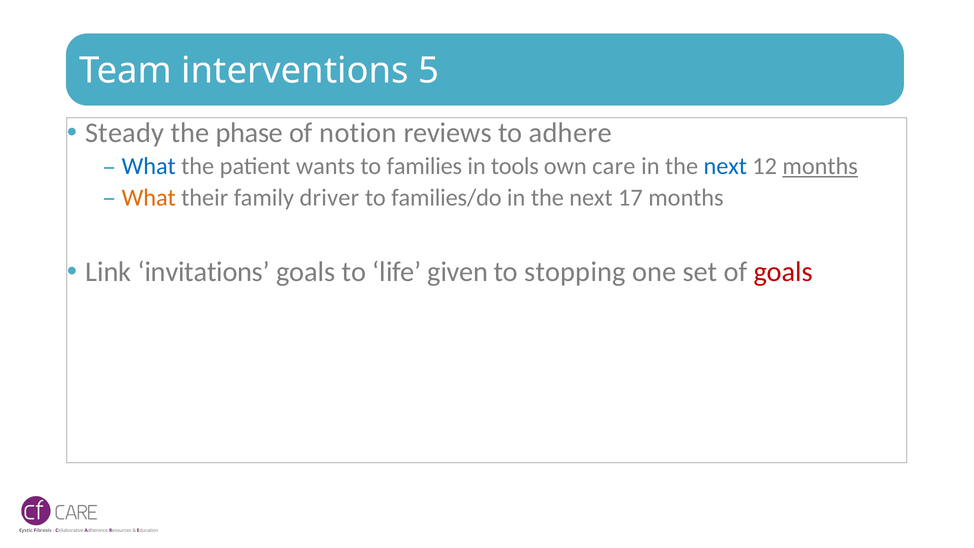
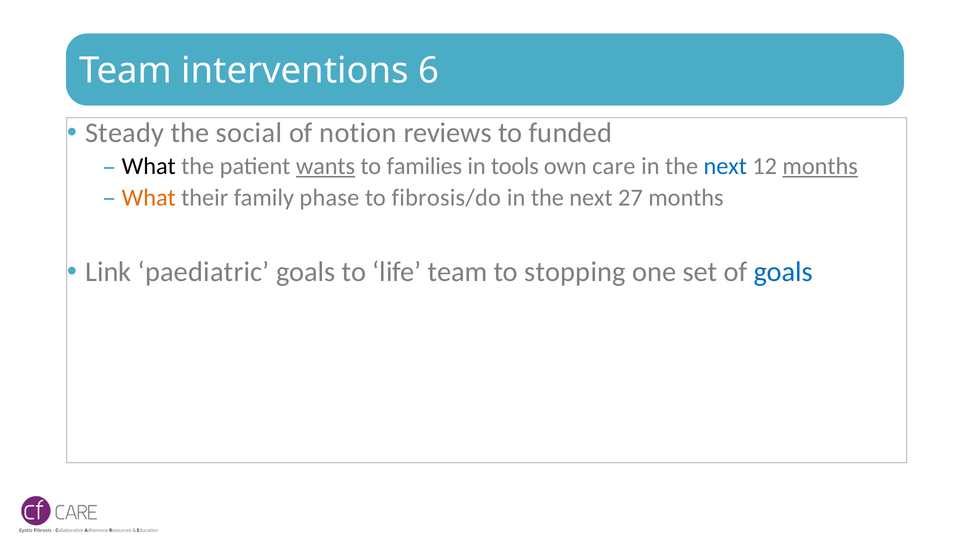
5: 5 -> 6 (429, 70)
phase: phase -> social (249, 133)
adhere: adhere -> funded (570, 133)
What colour: blue -> black (149, 166)
wants underline: none -> present (325, 166)
driver: driver -> phase (329, 198)
families/do: families/do -> fibrosis/do (446, 198)
17: 17 -> 27 (630, 198)
invitations: invitations -> paediatric (204, 272)
life given: given -> team (458, 272)
goals colour: red -> blue (783, 272)
